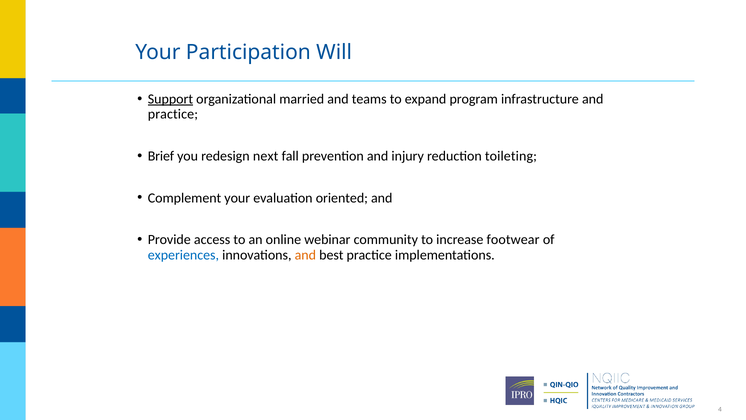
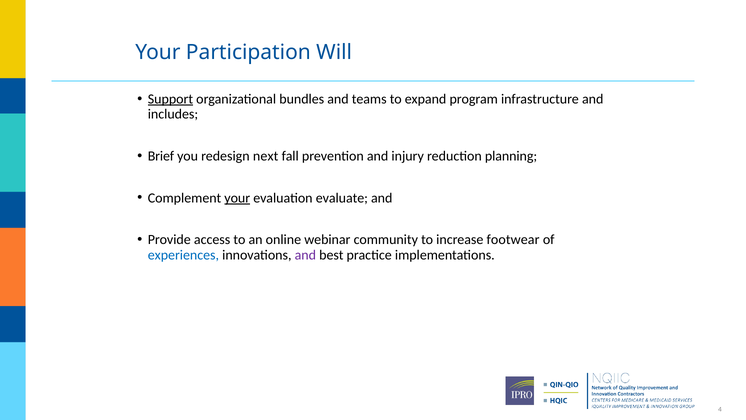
married: married -> bundles (302, 99)
practice: practice -> includes (173, 114)
toileting: toileting -> planning (511, 156)
your underline: none -> present (237, 198)
oriented: oriented -> evaluate (342, 198)
and colour: orange -> purple (305, 255)
